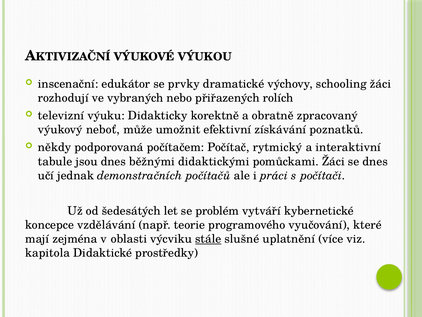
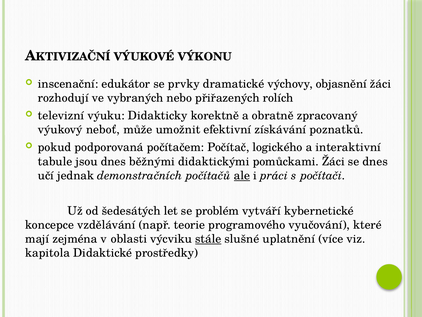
VÝUKOU: VÝUKOU -> VÝKONU (205, 57)
schooling: schooling -> objasnění (341, 84)
někdy: někdy -> pokud (55, 147)
rytmický: rytmický -> logického (278, 147)
ale underline: none -> present (242, 175)
